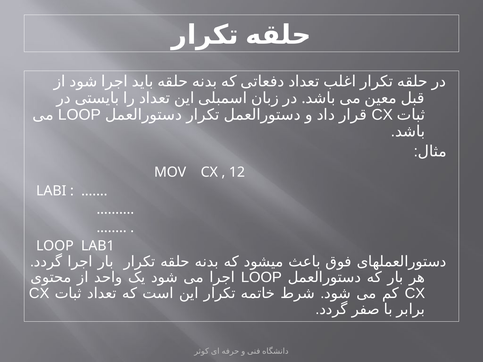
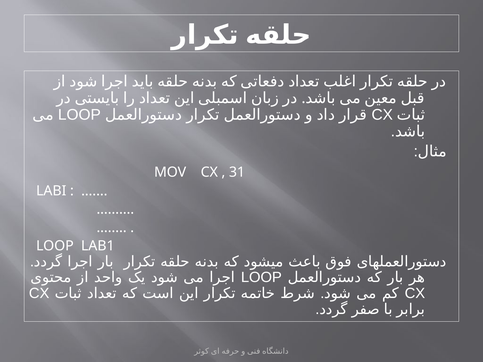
12: 12 -> 31 (237, 172)
